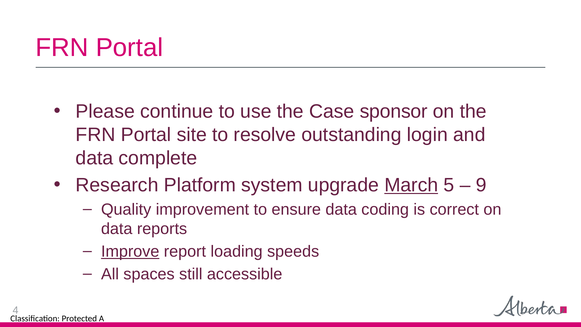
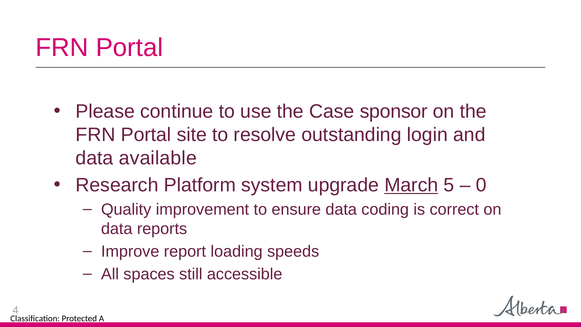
complete: complete -> available (158, 158)
9: 9 -> 0 (481, 185)
Improve underline: present -> none (130, 251)
